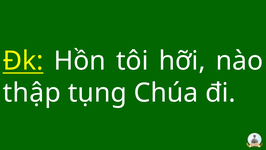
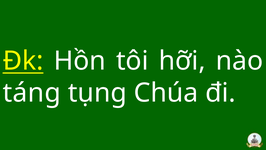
thập: thập -> táng (32, 93)
